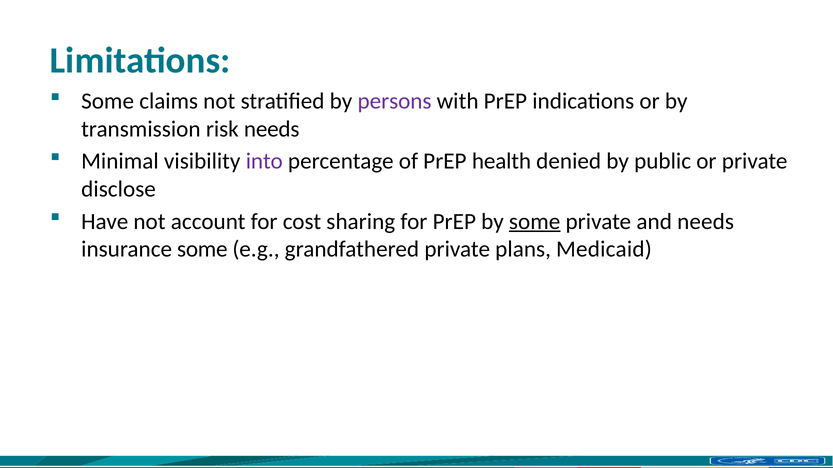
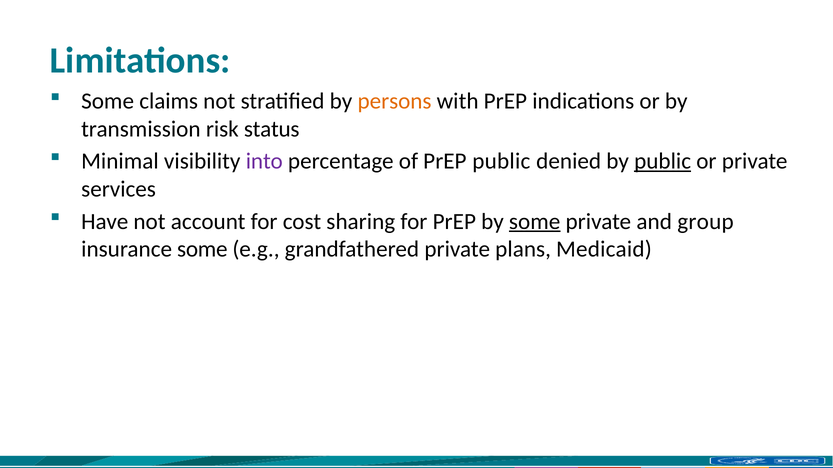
persons colour: purple -> orange (395, 101)
risk needs: needs -> status (272, 129)
PrEP health: health -> public (501, 162)
public underline: none -> present (663, 162)
disclose: disclose -> services (119, 189)
and needs: needs -> group (705, 222)
